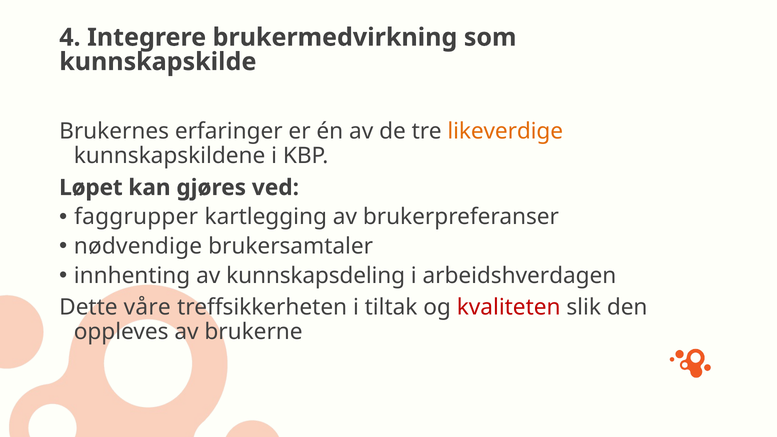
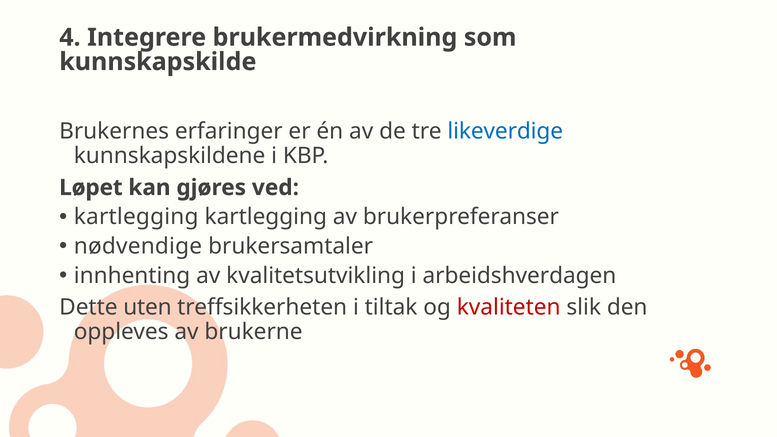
likeverdige colour: orange -> blue (505, 131)
faggrupper: faggrupper -> kartlegging (136, 217)
kunnskapsdeling: kunnskapsdeling -> kvalitetsutvikling (316, 276)
våre: våre -> uten (147, 307)
